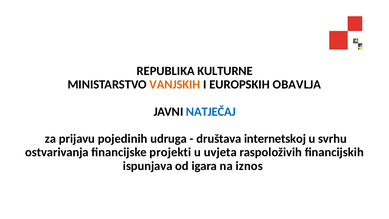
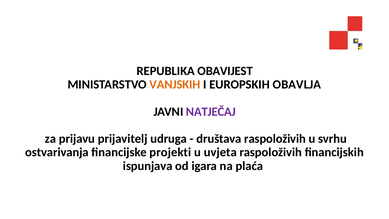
KULTURNE: KULTURNE -> OBAVIJEST (225, 71)
NATJEČAJ colour: blue -> purple (211, 112)
pojedinih: pojedinih -> prijavitelj (123, 139)
društava internetskoj: internetskoj -> raspoloživih (275, 139)
iznos: iznos -> plaća (249, 166)
